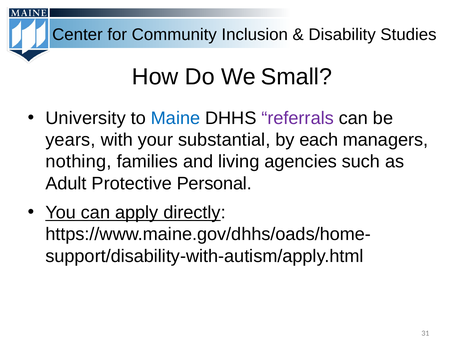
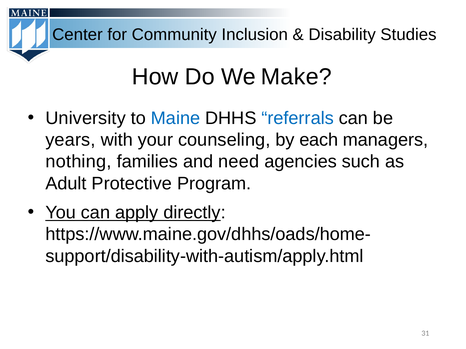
Small: Small -> Make (296, 77)
referrals colour: purple -> blue (298, 118)
substantial: substantial -> counseling (224, 140)
living: living -> need (239, 162)
Personal: Personal -> Program (214, 184)
